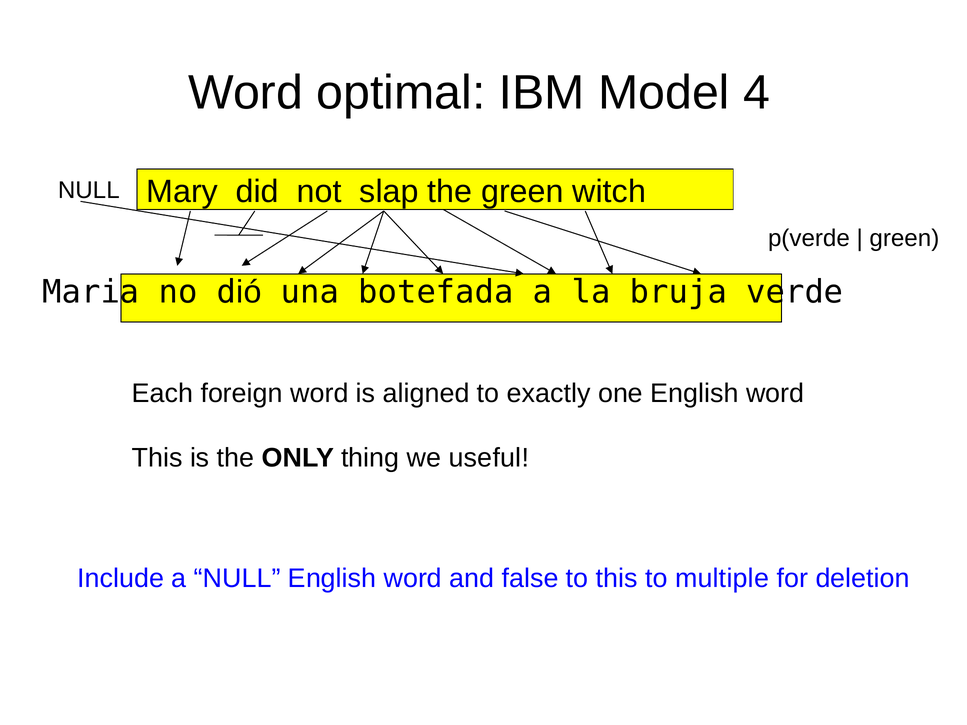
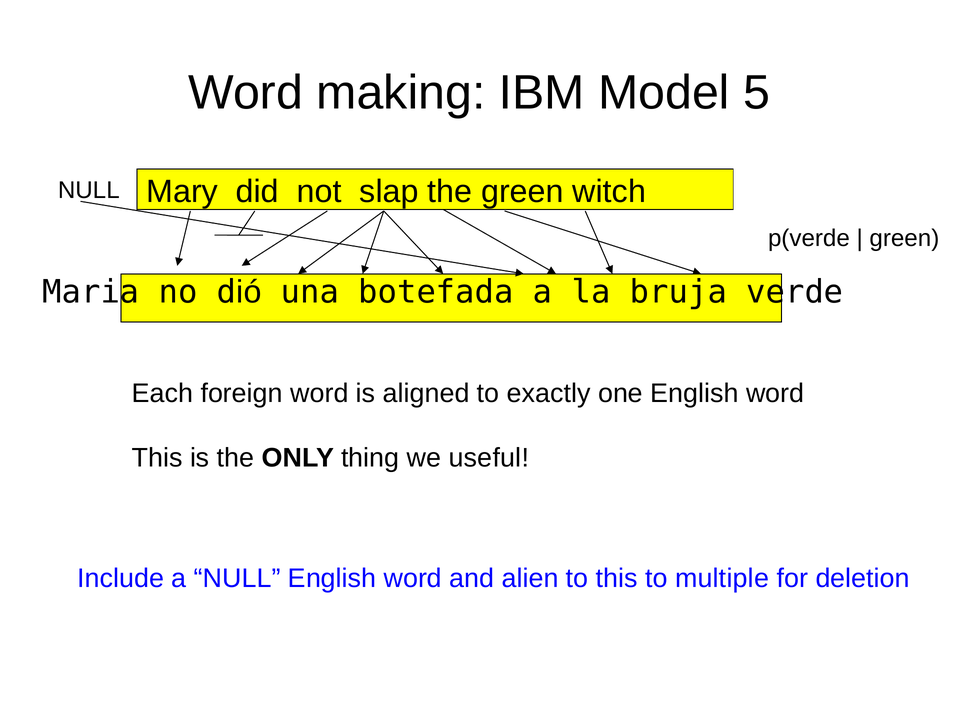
optimal: optimal -> making (401, 93)
4: 4 -> 5 (757, 93)
false: false -> alien (530, 579)
